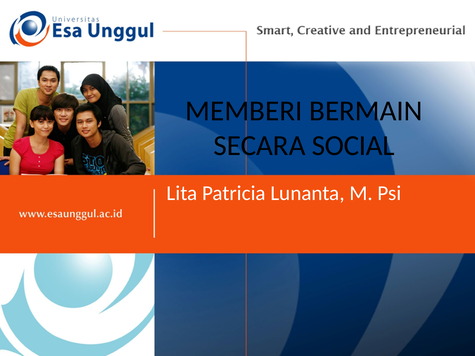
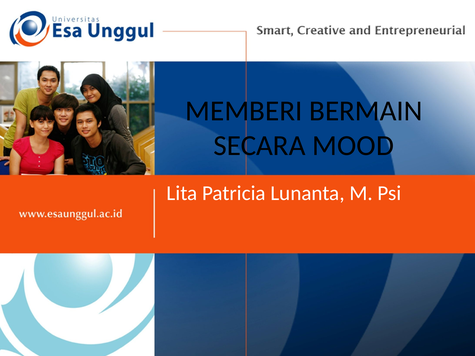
SOCIAL: SOCIAL -> MOOD (353, 146)
